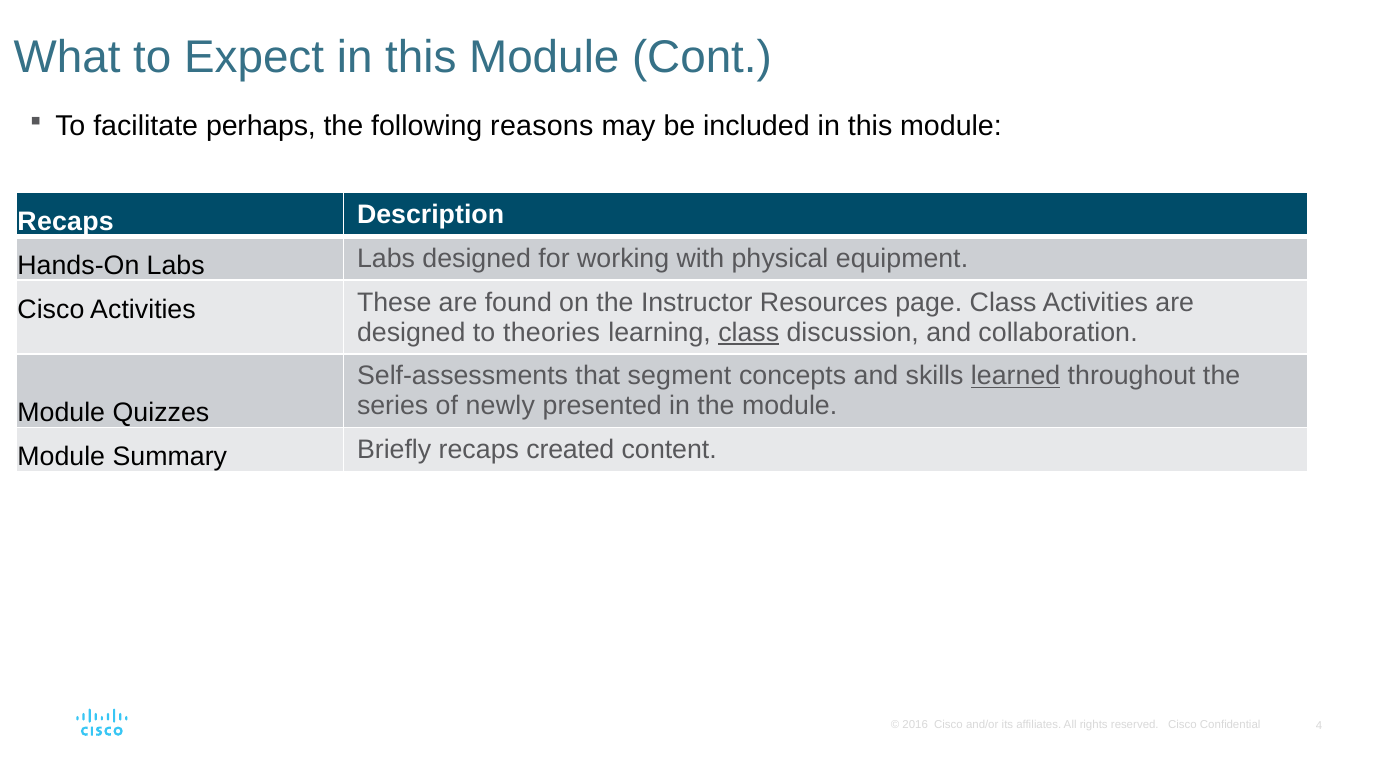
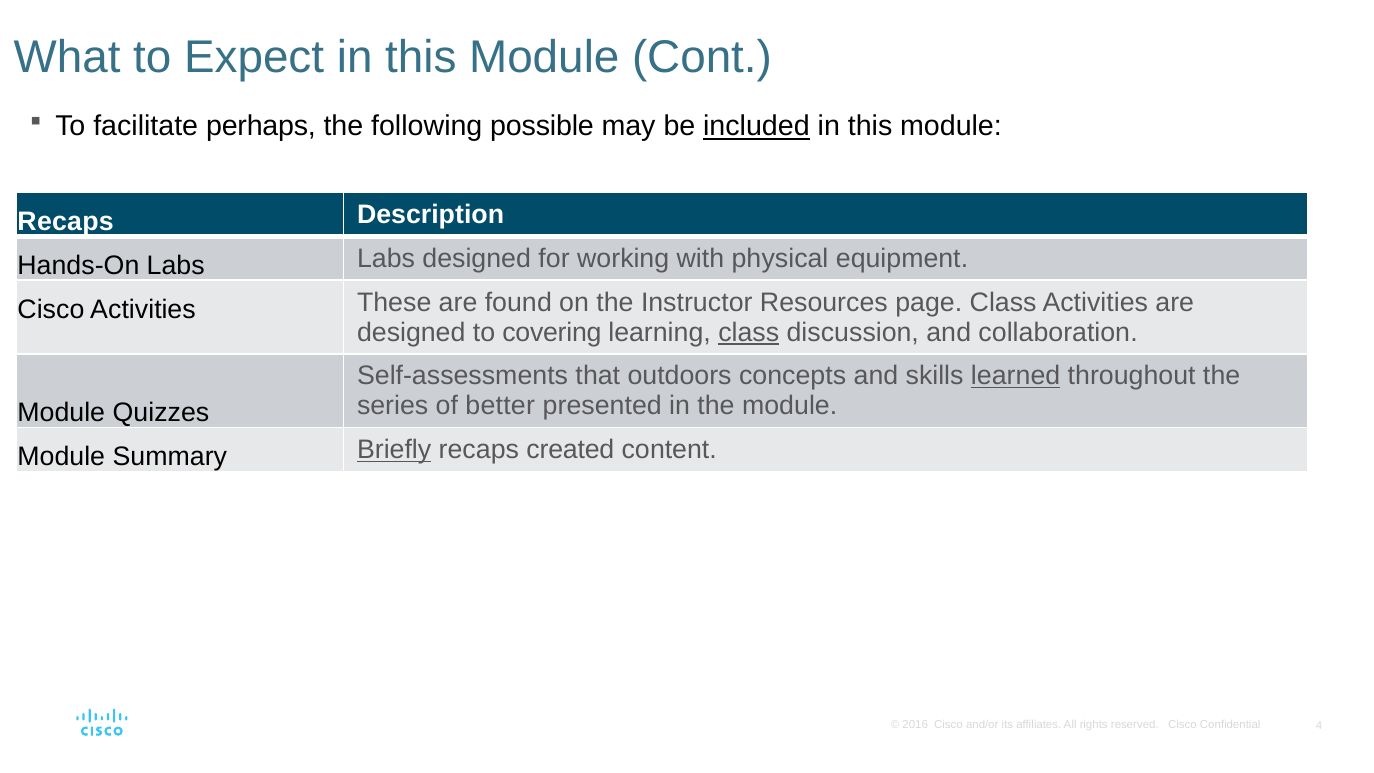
reasons: reasons -> possible (542, 126)
included underline: none -> present (756, 126)
theories: theories -> covering (552, 332)
segment: segment -> outdoors (680, 376)
newly: newly -> better (500, 406)
Briefly underline: none -> present (394, 450)
